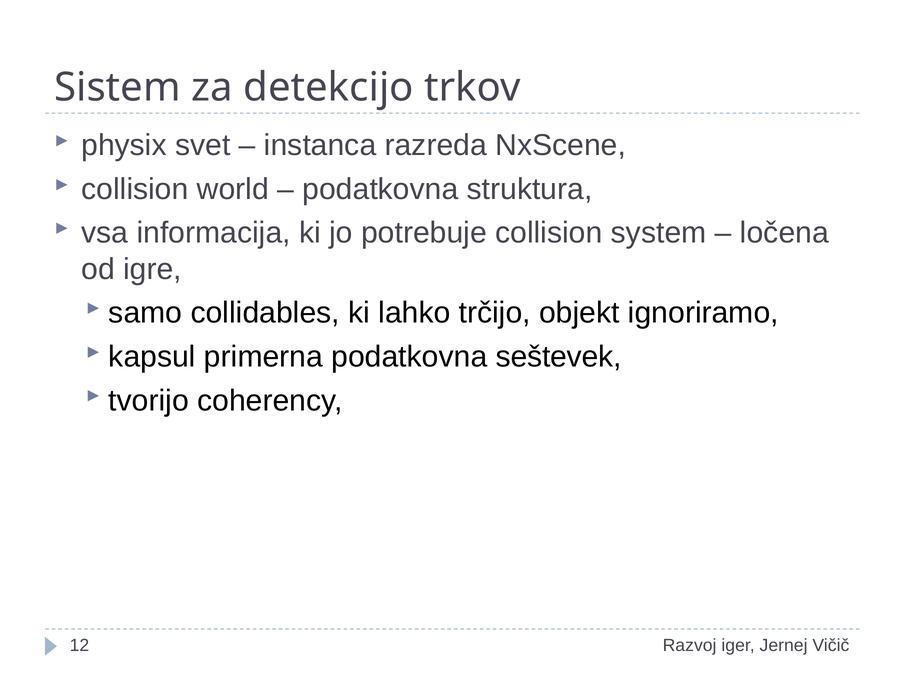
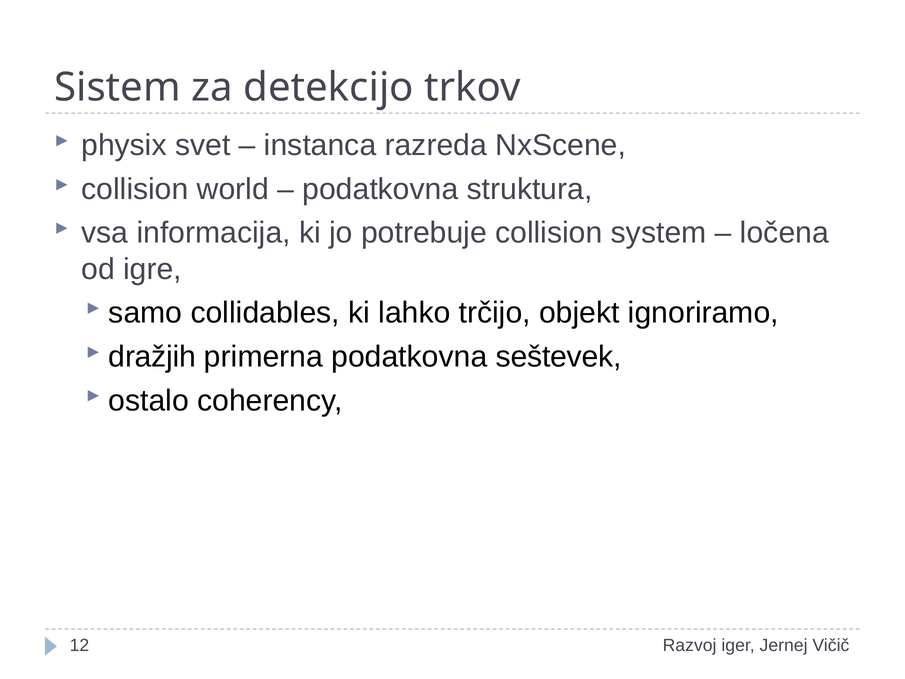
kapsul: kapsul -> dražjih (152, 357)
tvorijo: tvorijo -> ostalo (149, 400)
